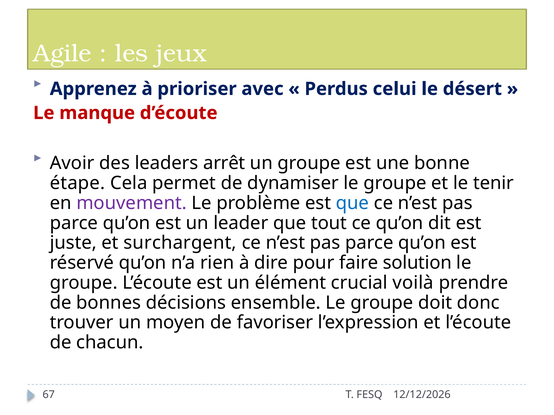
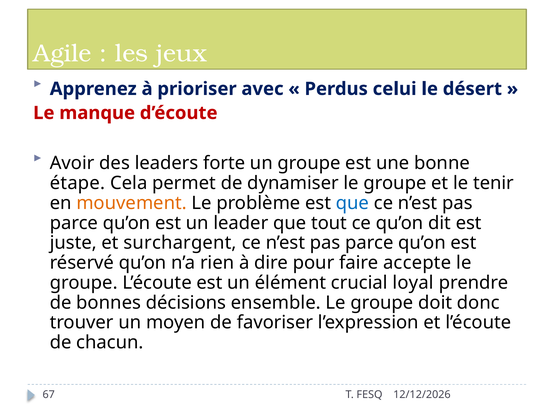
arrêt: arrêt -> forte (224, 163)
mouvement colour: purple -> orange (132, 203)
solution: solution -> accepte (417, 263)
voilà: voilà -> loyal (413, 283)
